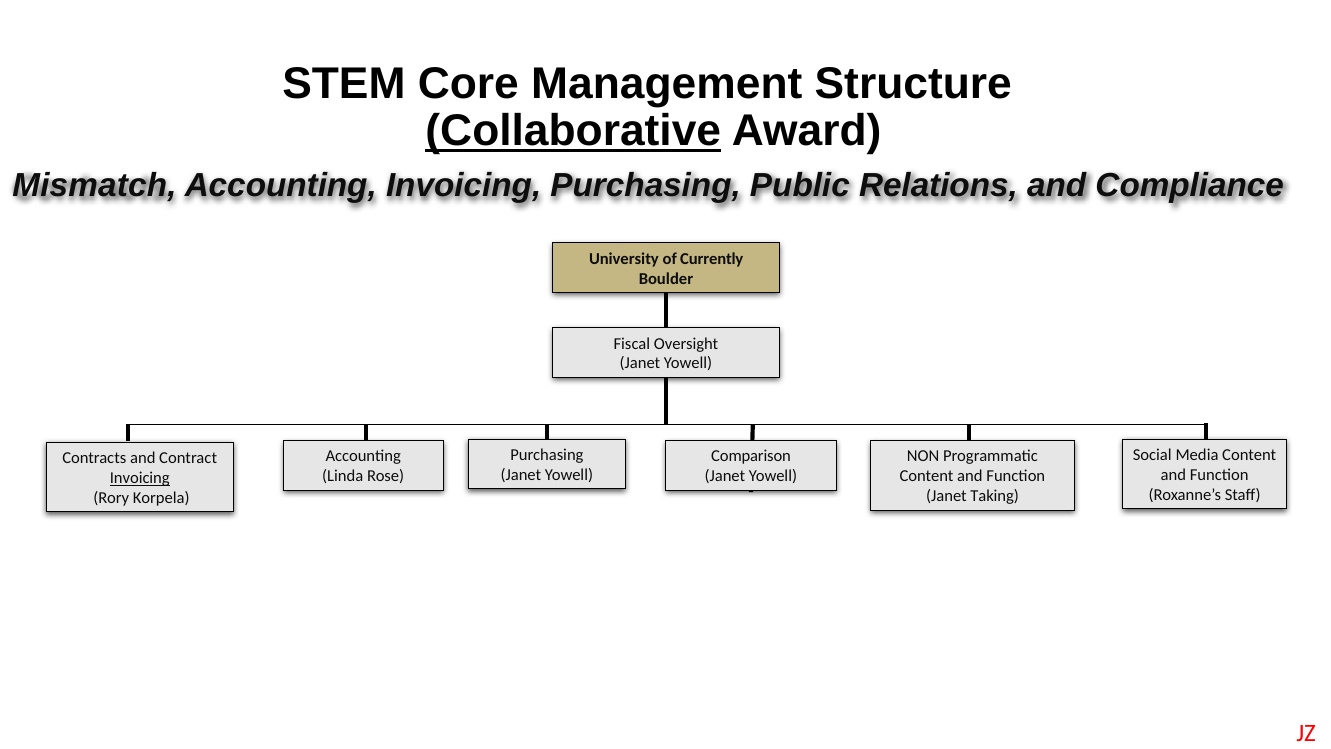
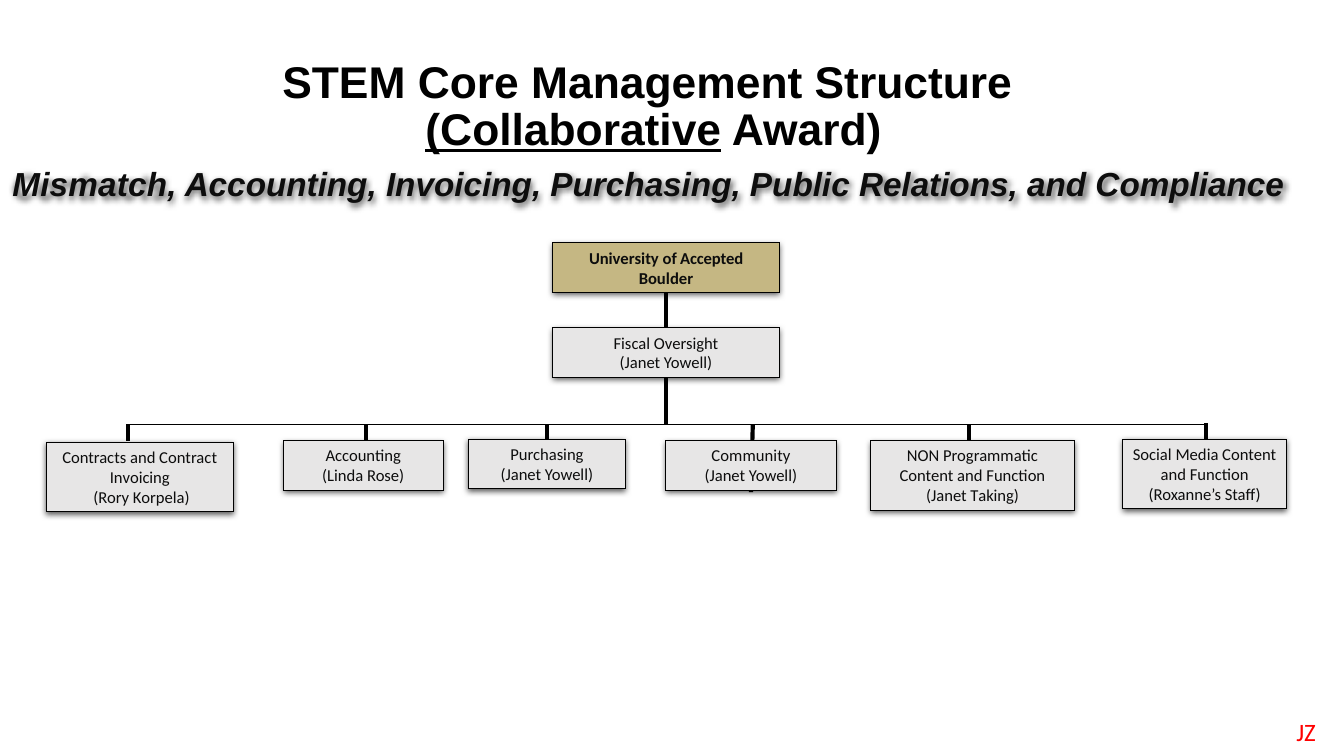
Currently: Currently -> Accepted (712, 259)
Comparison: Comparison -> Community (751, 456)
Invoicing underline: present -> none (140, 478)
